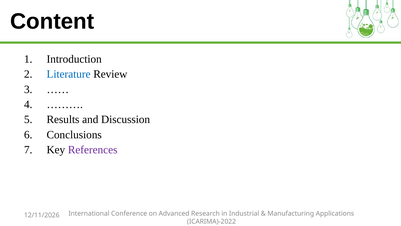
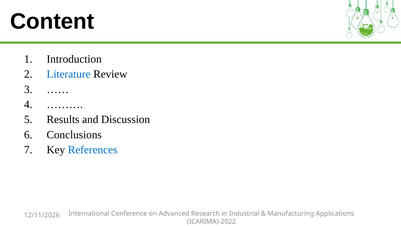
References colour: purple -> blue (93, 149)
